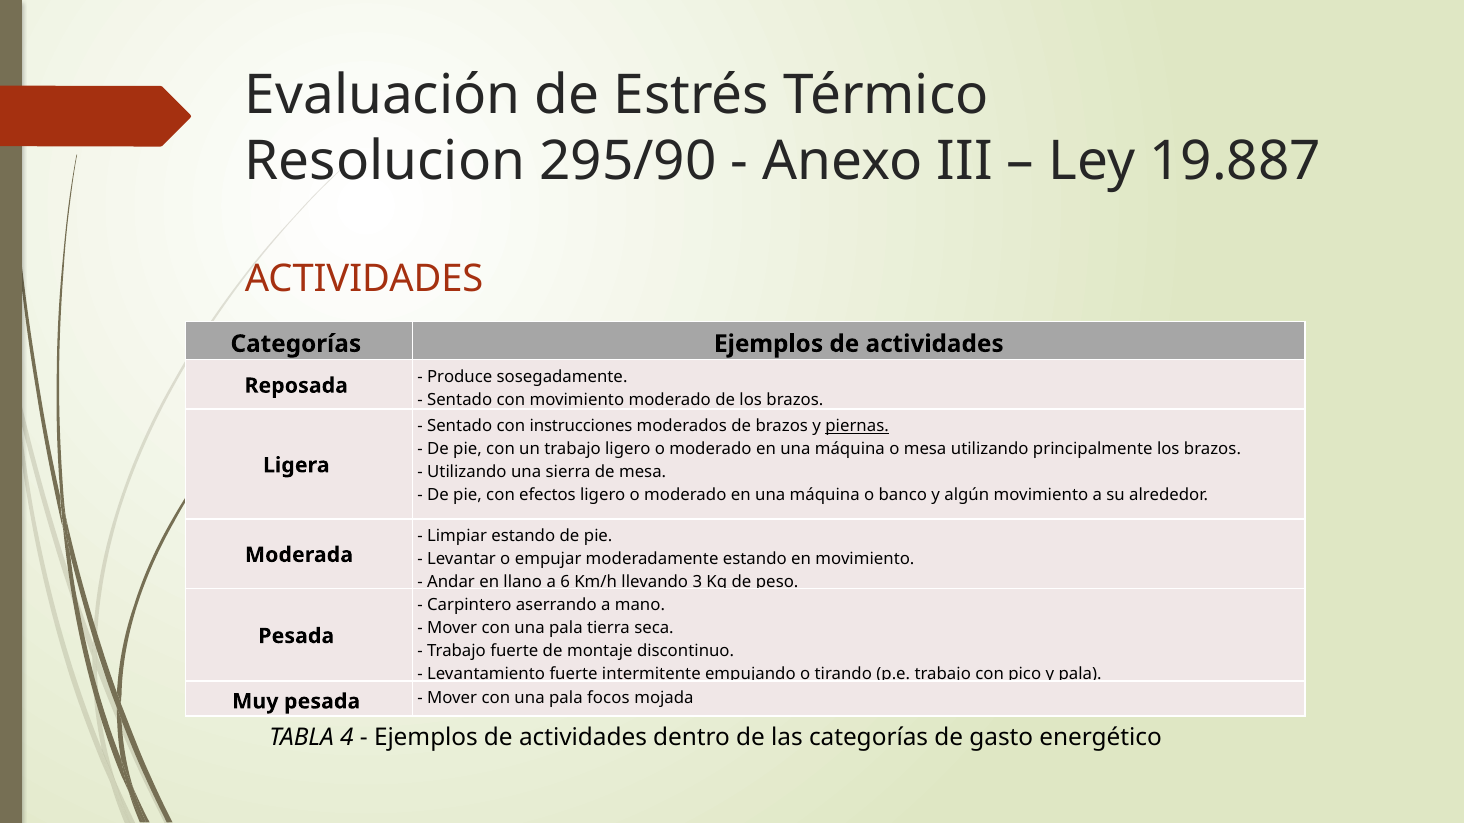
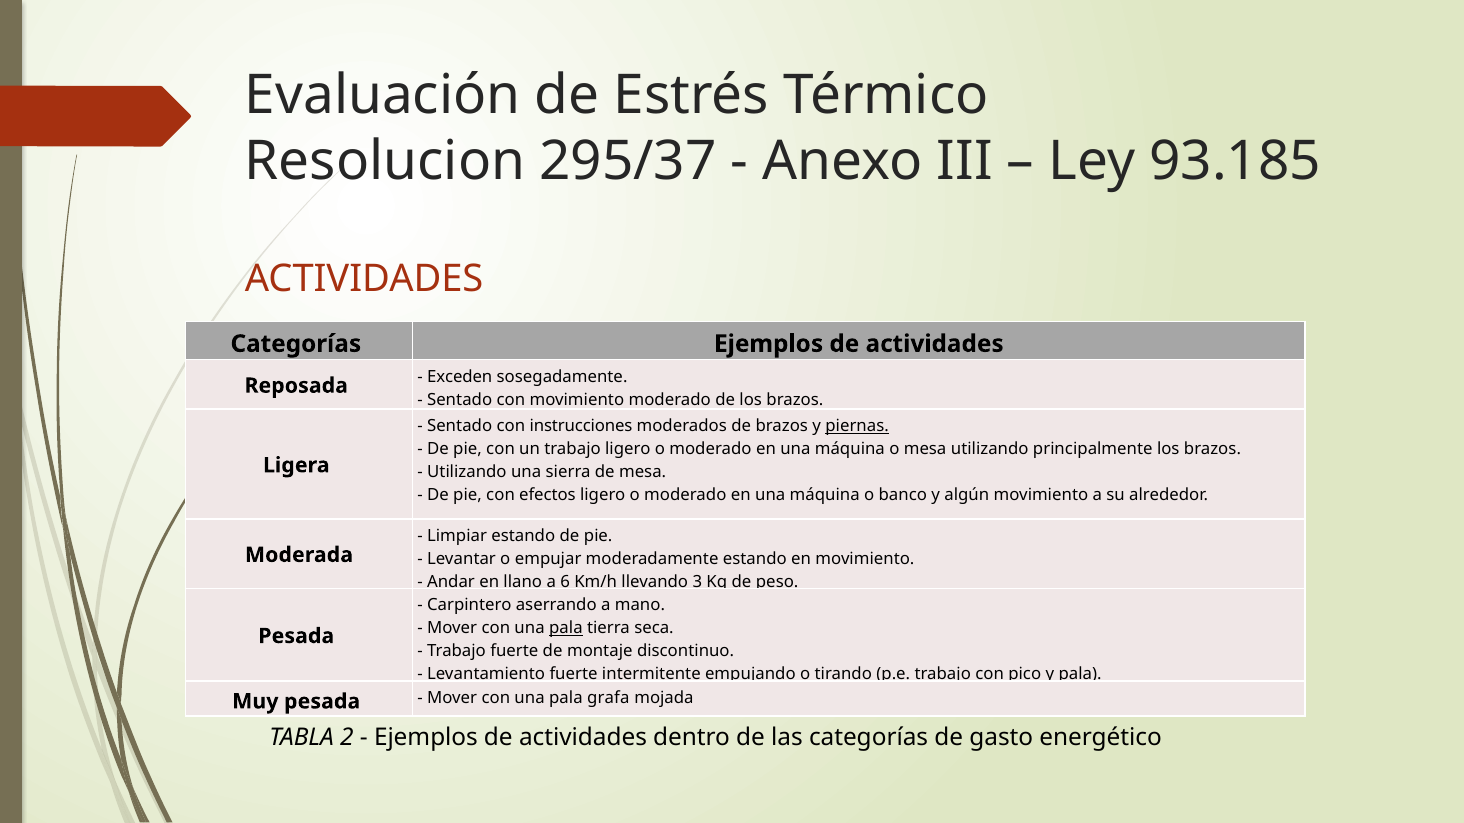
295/90: 295/90 -> 295/37 (628, 161)
19.887: 19.887 -> 93.185 (1235, 161)
Produce: Produce -> Exceden (460, 377)
pala underline: none -> present (566, 629)
focos: focos -> grafa (608, 698)
4: 4 -> 2 (347, 738)
